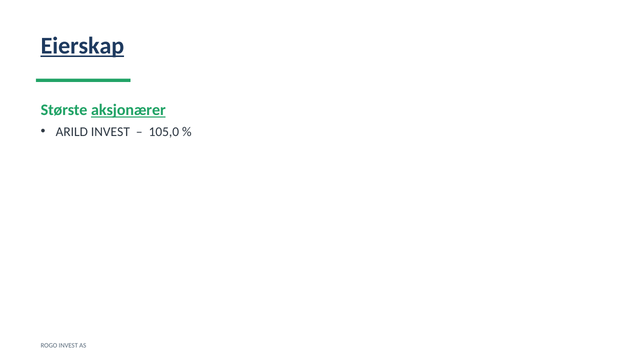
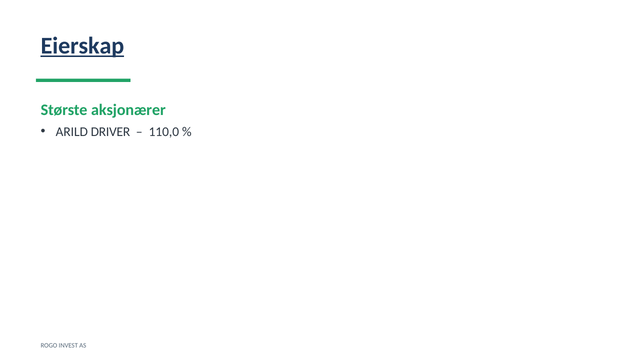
aksjonærer underline: present -> none (128, 110)
ARILD INVEST: INVEST -> DRIVER (110, 132)
105,0: 105,0 -> 110,0 (164, 132)
